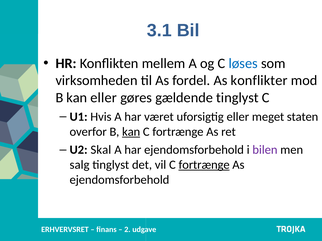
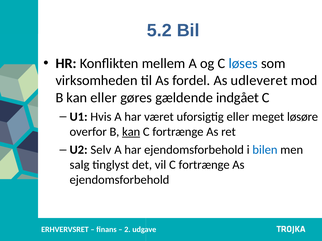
3.1: 3.1 -> 5.2 (159, 31)
konflikter: konflikter -> udleveret (259, 81)
gældende tinglyst: tinglyst -> indgået (238, 98)
staten: staten -> løsøre (303, 117)
Skal: Skal -> Selv (101, 150)
bilen colour: purple -> blue (265, 150)
fortrænge underline: present -> none (204, 165)
